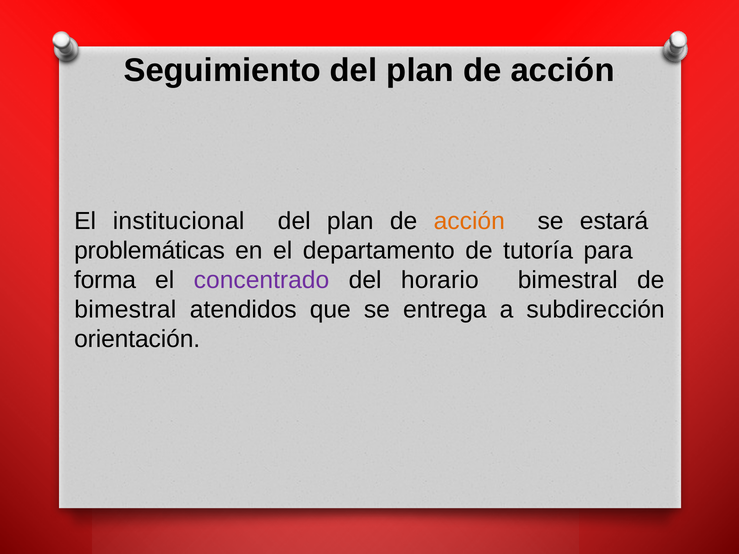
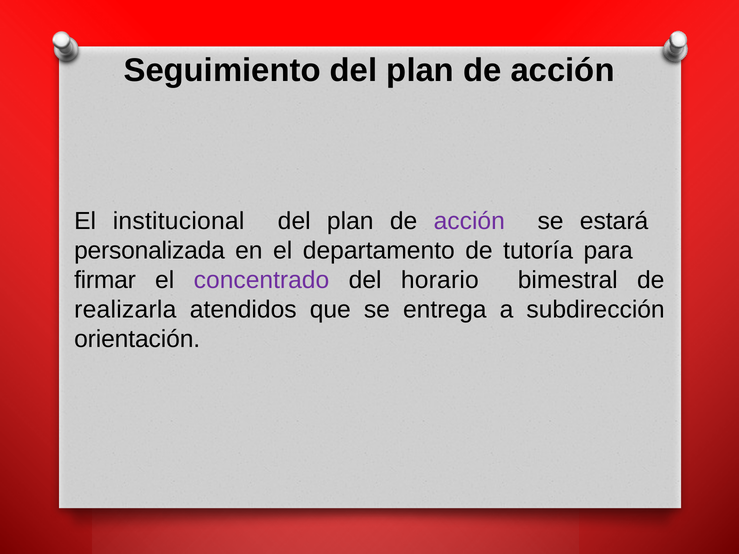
acción colour: orange -> purple (469, 221)
problemáticas: problemáticas -> personalizada (150, 251)
forma: forma -> firmar (105, 280)
bimestral: bimestral -> realizarla (125, 310)
